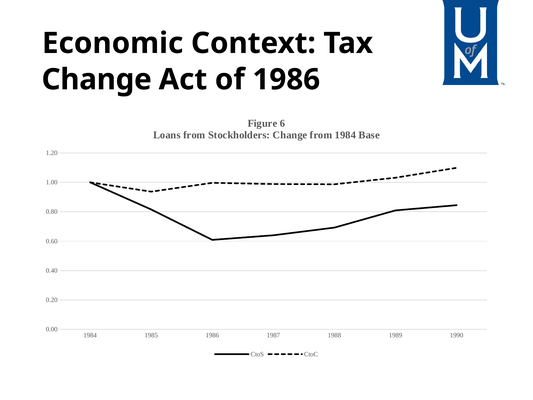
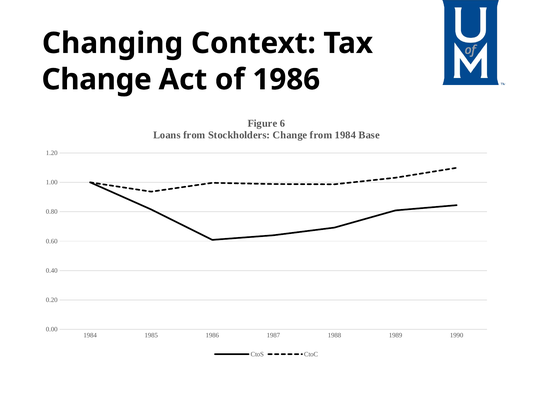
Economic: Economic -> Changing (113, 43)
